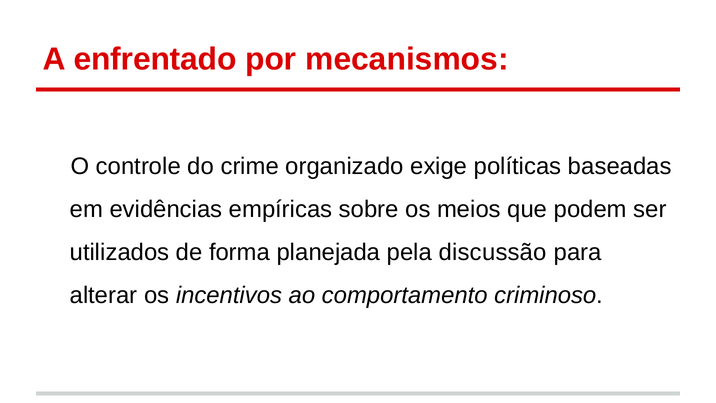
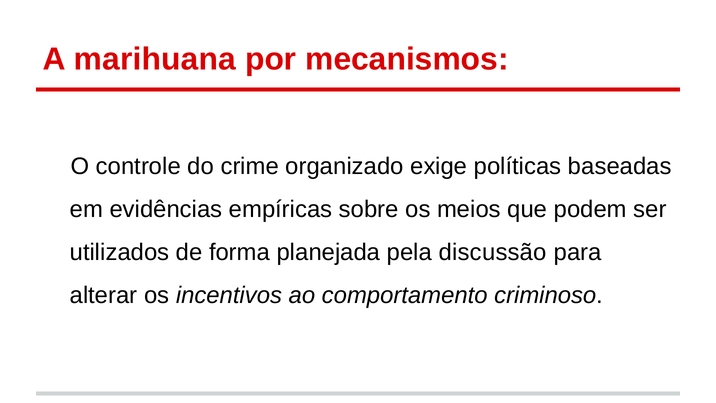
enfrentado: enfrentado -> marihuana (155, 59)
